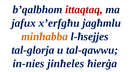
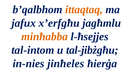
ittaqtaq colour: red -> orange (84, 10)
tal-glorja: tal-glorja -> tal-intom (33, 50)
tal-qawwu: tal-qawwu -> tal-jibżgħu (92, 50)
